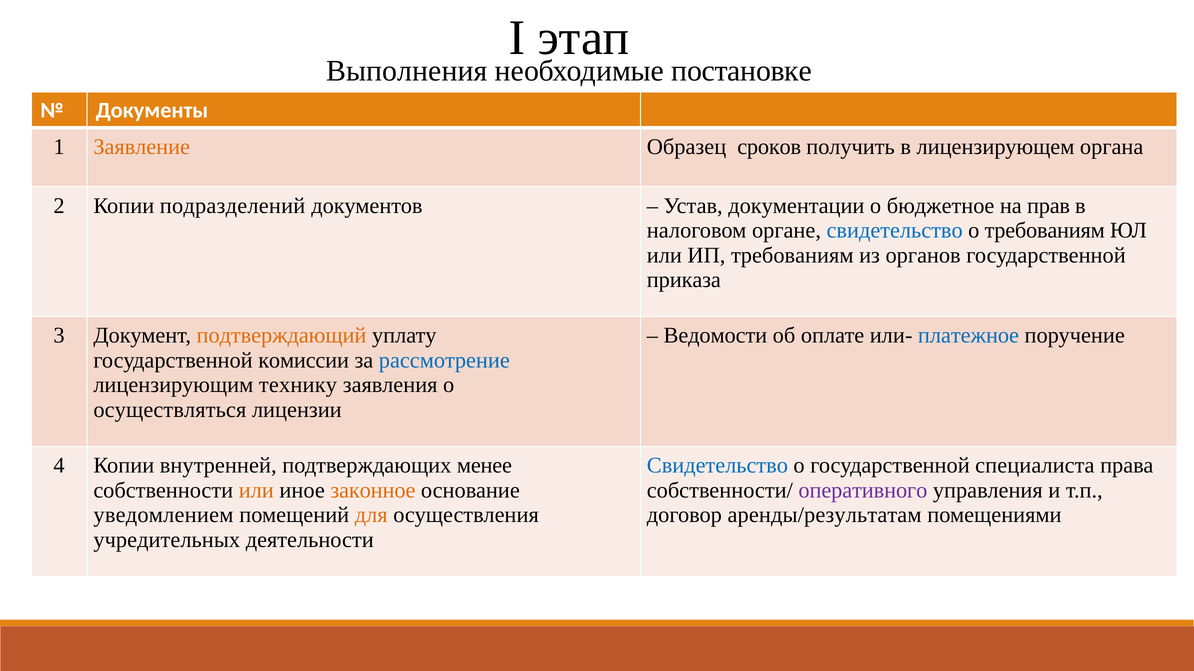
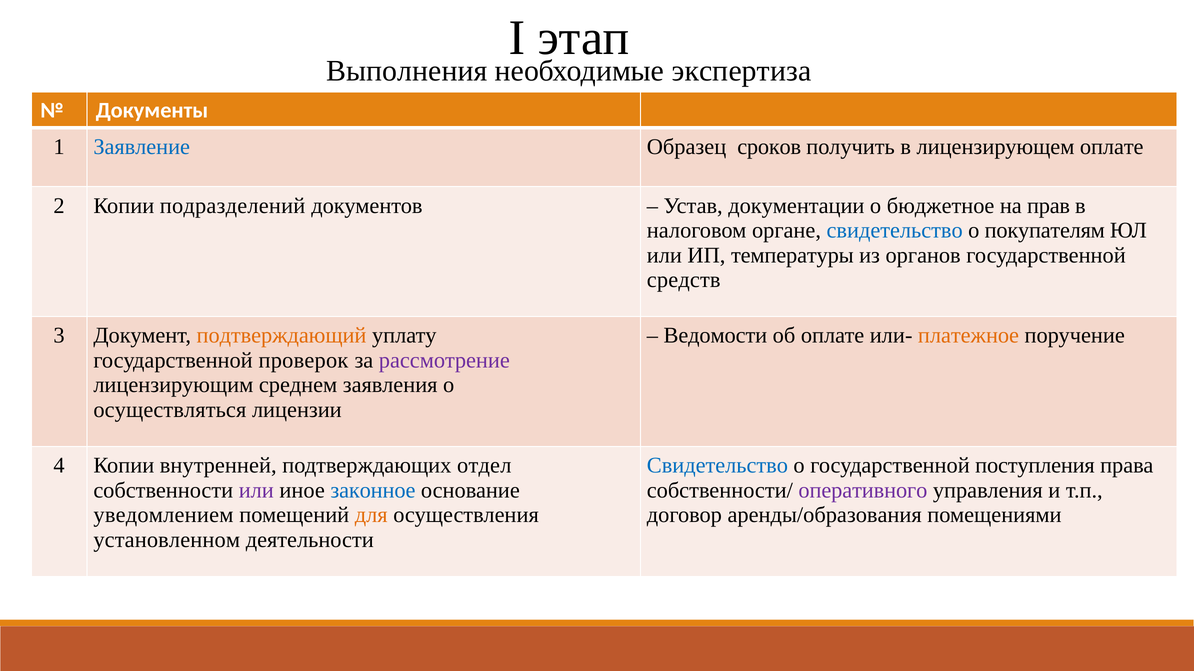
постановке: постановке -> экспертиза (741, 71)
Заявление colour: orange -> blue (142, 147)
лицензирующем органа: органа -> оплате (1112, 147)
о требованиям: требованиям -> покупателям (1045, 231)
ИП требованиям: требованиям -> температуры (792, 255)
приказа: приказа -> средств (684, 280)
платежное colour: blue -> orange (968, 336)
комиссии: комиссии -> проверок (303, 361)
рассмотрение colour: blue -> purple (444, 361)
технику: технику -> среднем (298, 385)
менее: менее -> отдел (484, 466)
специалиста: специалиста -> поступления (1035, 466)
или colour: orange -> purple (256, 491)
законное colour: orange -> blue (373, 491)
аренды/результатам: аренды/результатам -> аренды/образования (825, 516)
учредительных: учредительных -> установленном (167, 540)
